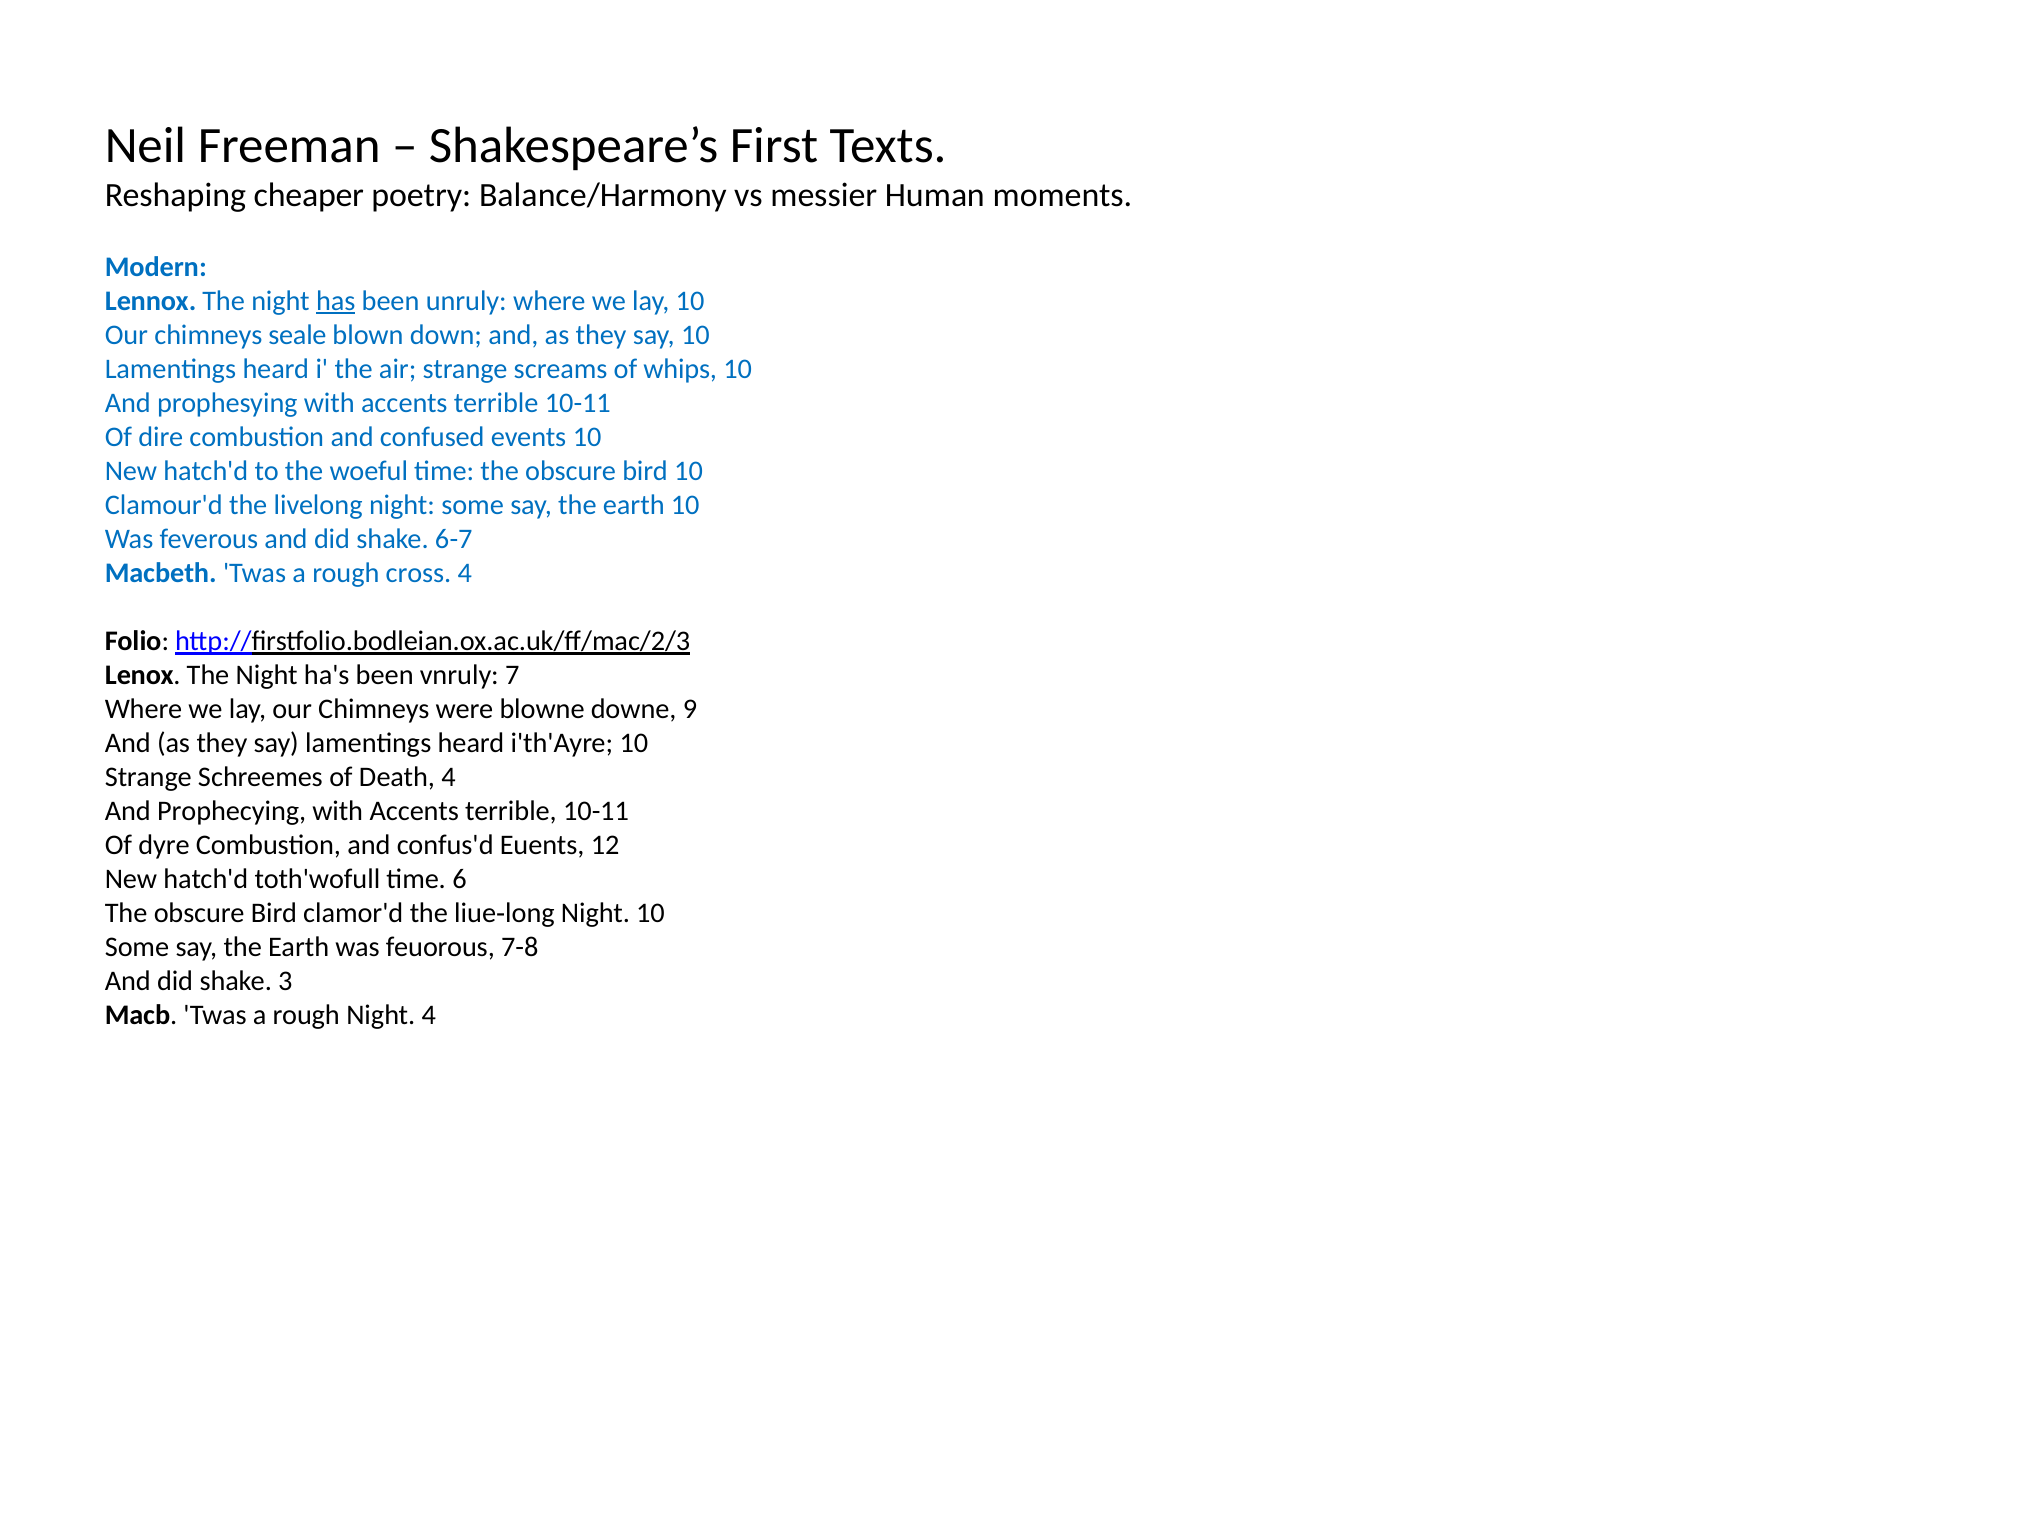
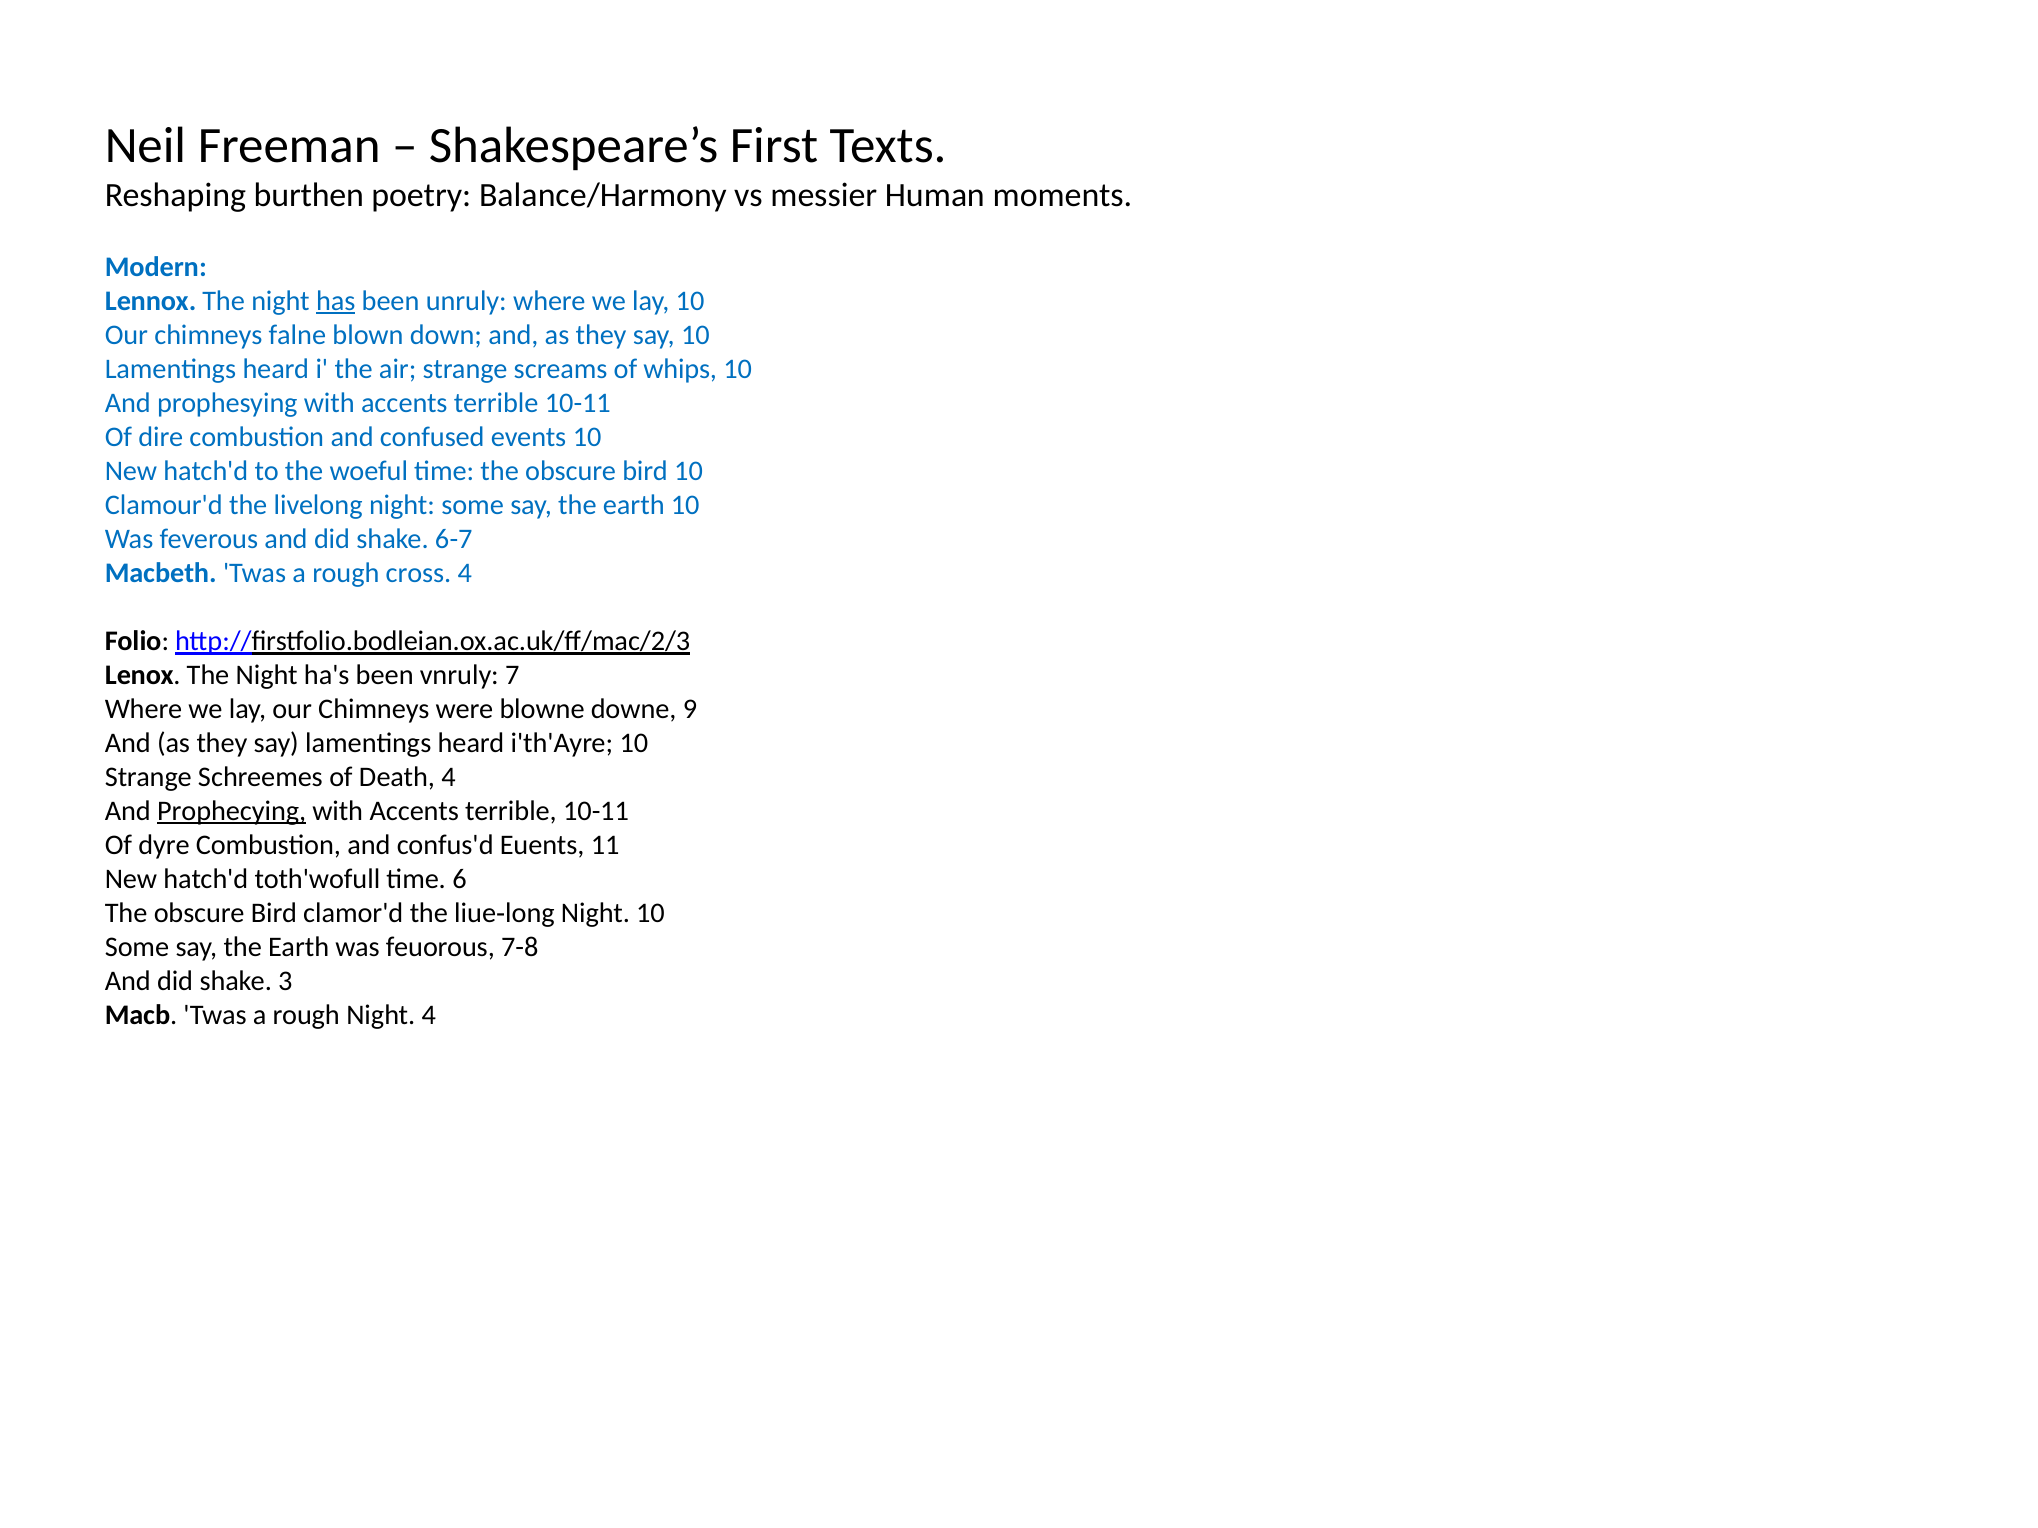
cheaper: cheaper -> burthen (309, 196)
seale: seale -> falne (297, 335)
Prophecying underline: none -> present (232, 811)
12: 12 -> 11 (605, 845)
